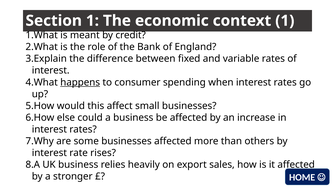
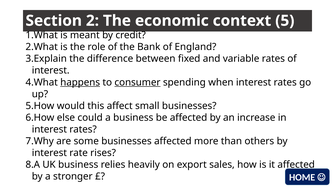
Section 1: 1 -> 2 (92, 21)
context 1: 1 -> 5 (285, 21)
consumer underline: none -> present (137, 82)
